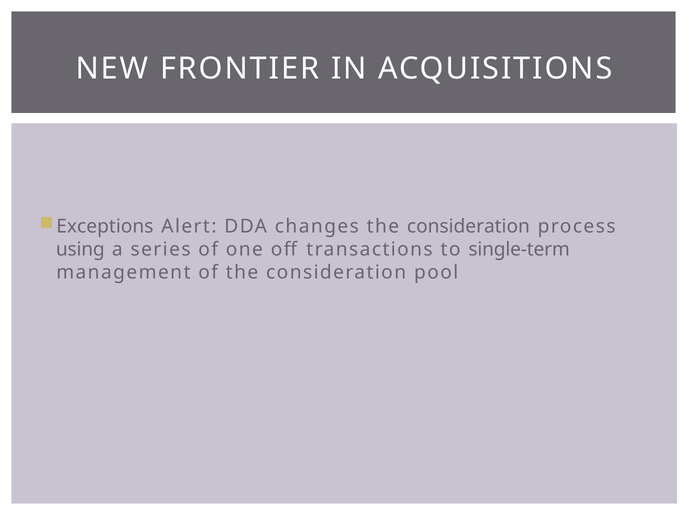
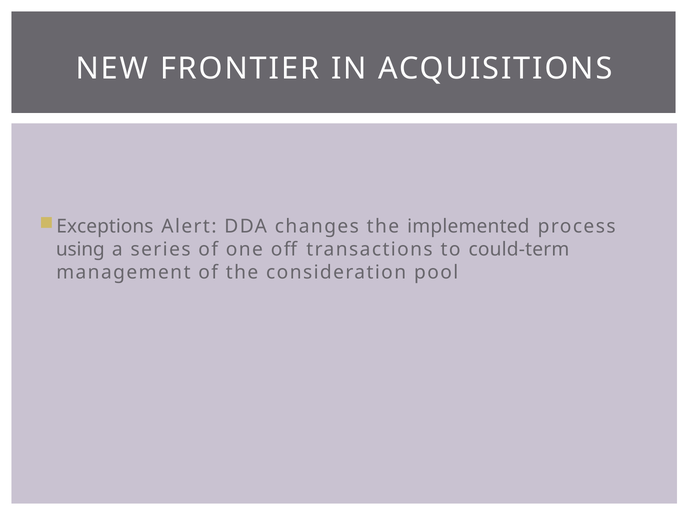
changes the consideration: consideration -> implemented (468, 226)
single-term: single-term -> could-term (519, 249)
